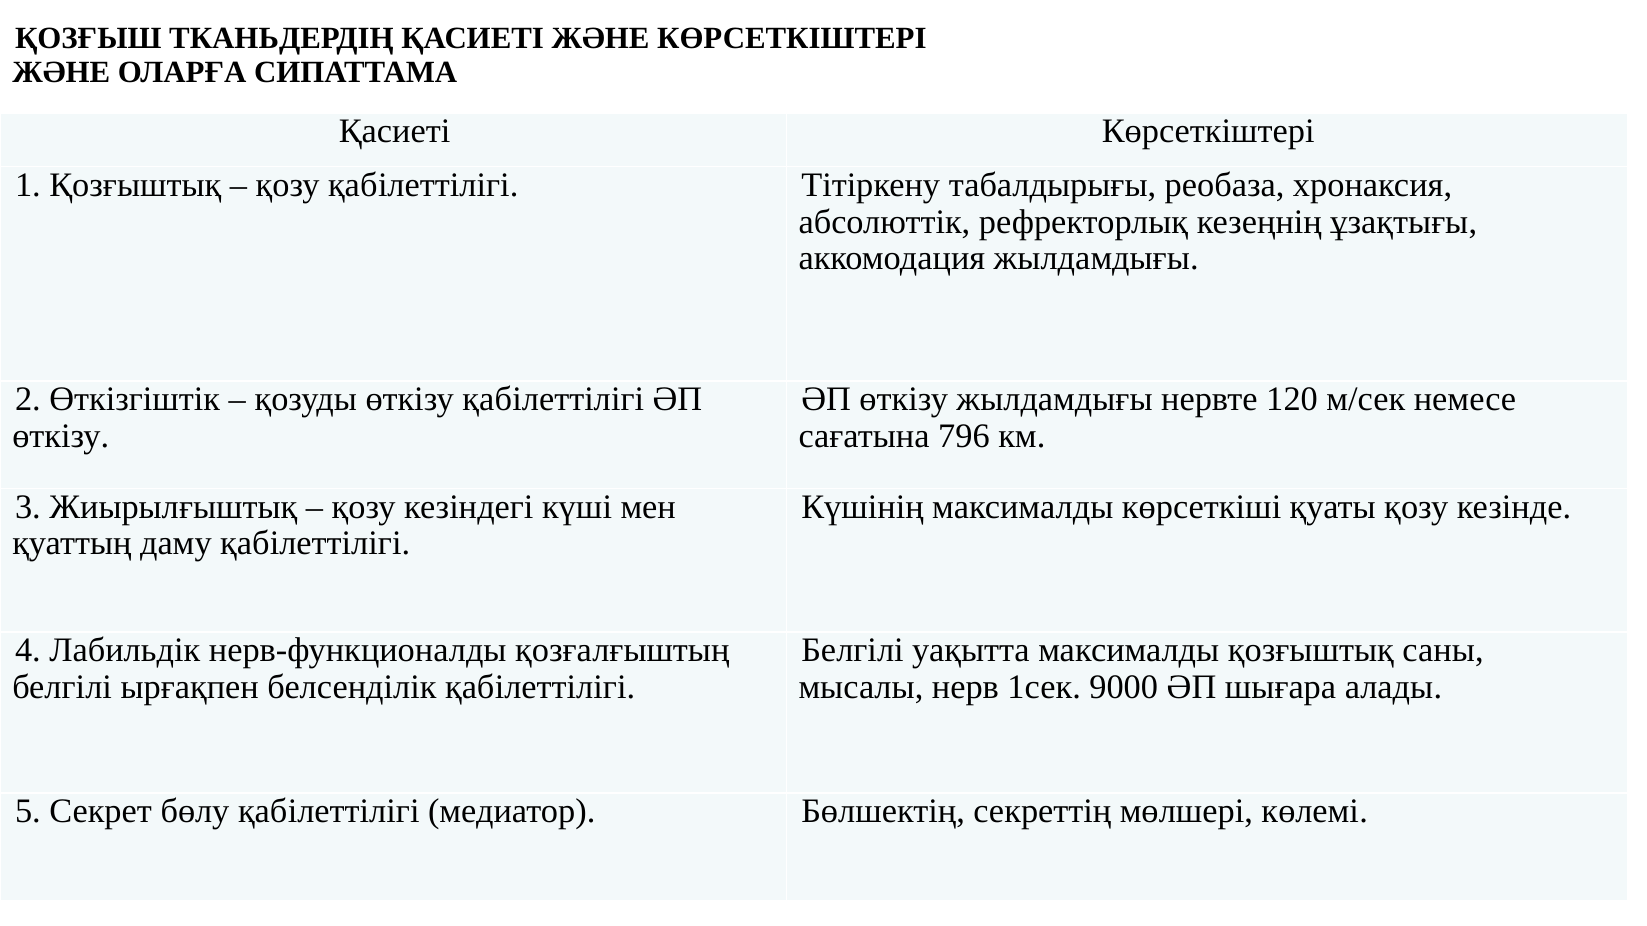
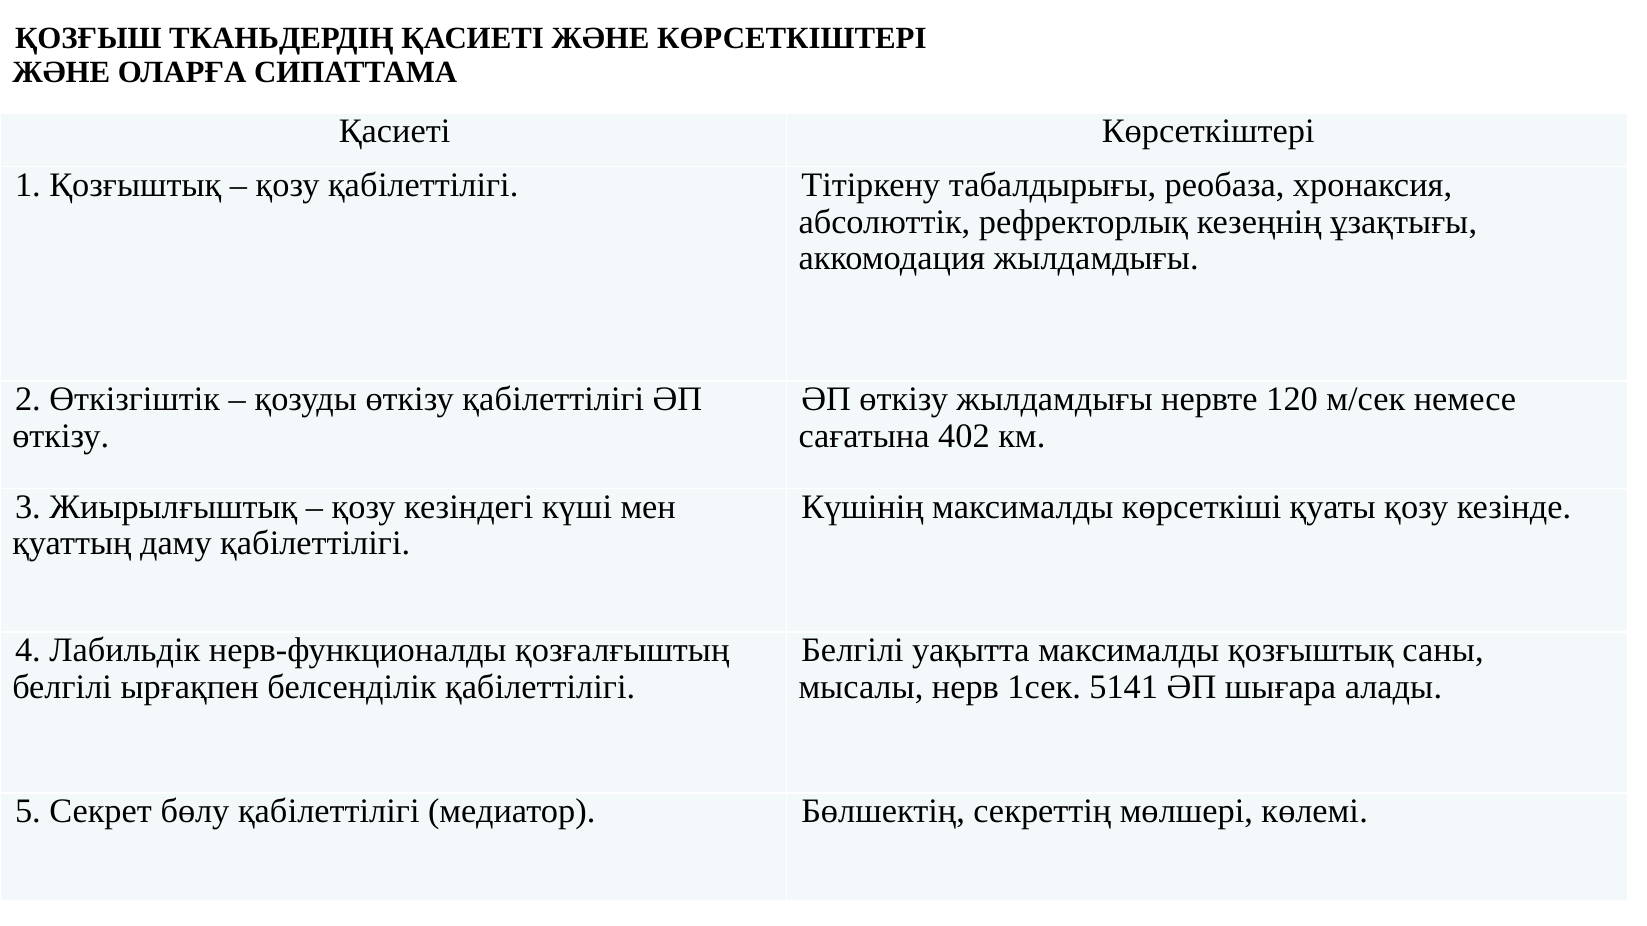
796: 796 -> 402 (964, 436)
9000: 9000 -> 5141 (1124, 688)
